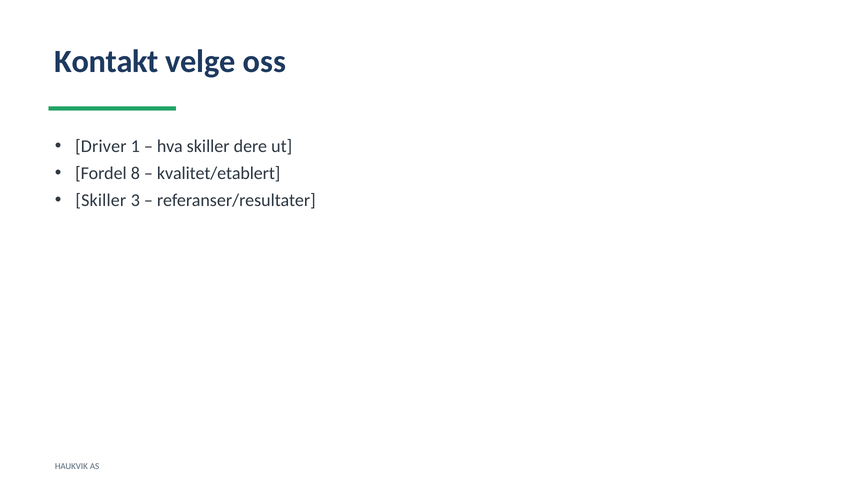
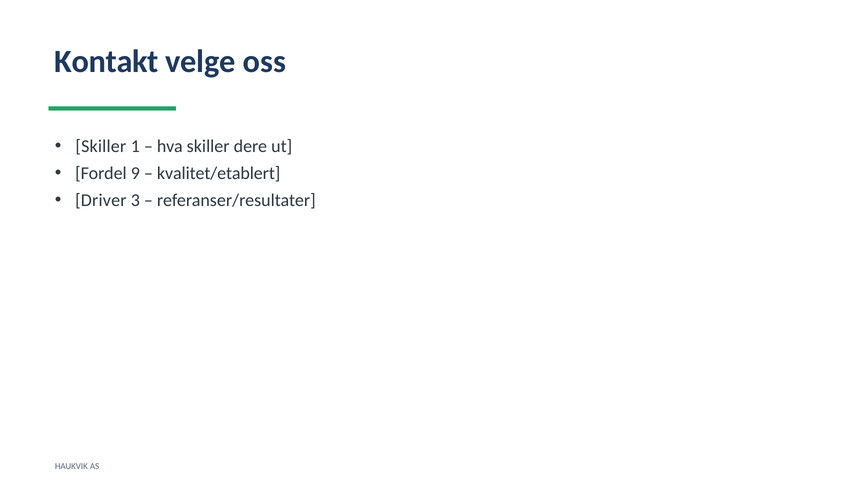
Driver: Driver -> Skiller (101, 146)
8: 8 -> 9 (135, 173)
Skiller: Skiller -> Driver (101, 200)
